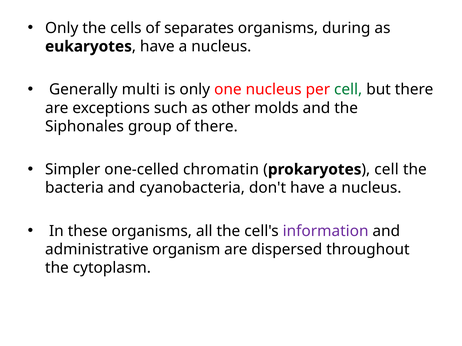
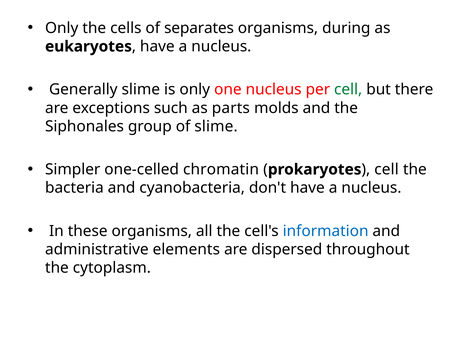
Generally multi: multi -> slime (141, 90)
other: other -> parts (231, 108)
of there: there -> slime (216, 127)
information colour: purple -> blue (326, 231)
organism: organism -> elements (186, 250)
